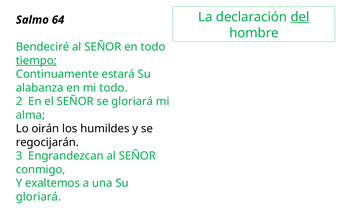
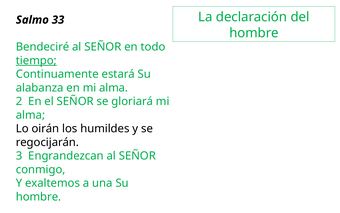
64: 64 -> 33 (58, 20)
del underline: present -> none (300, 17)
en mi todo: todo -> alma (114, 88)
gloriará: gloriará -> hombre (39, 196)
